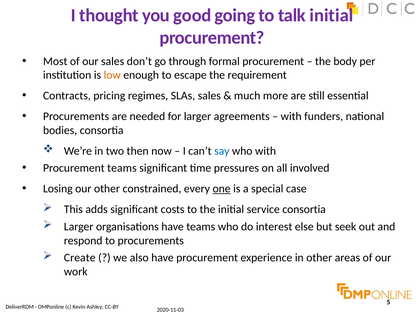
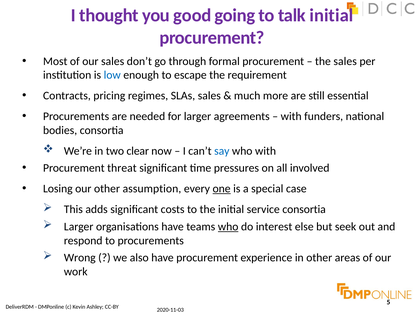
the body: body -> sales (345, 61)
low colour: orange -> blue (112, 75)
then: then -> clear (138, 151)
Procurement teams: teams -> threat (122, 168)
constrained: constrained -> assumption (152, 189)
who underline: none -> present (228, 226)
Create: Create -> Wrong (80, 258)
